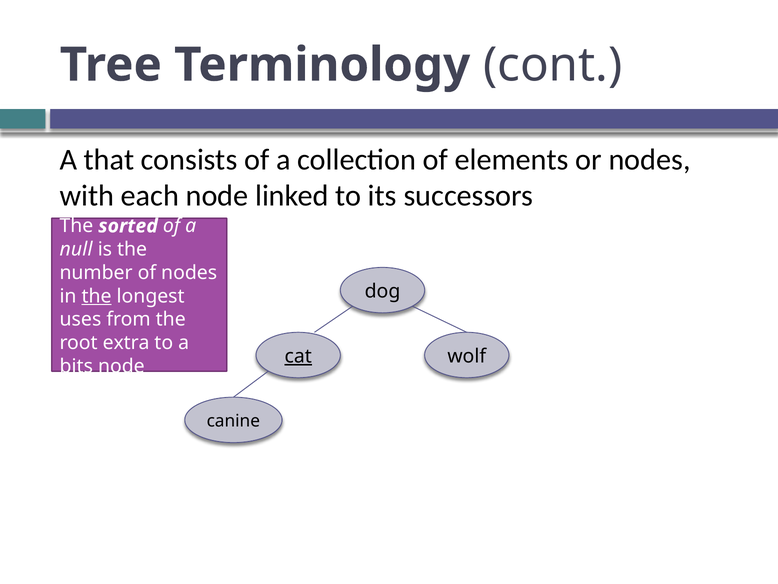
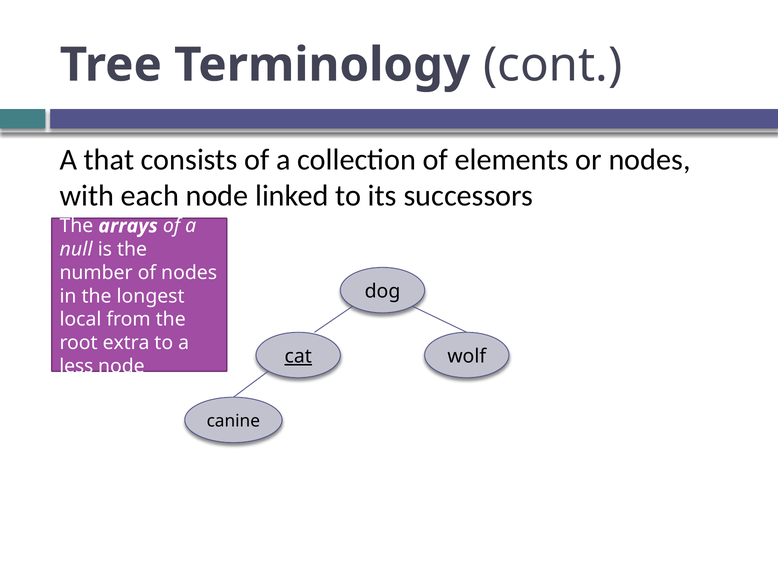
sorted: sorted -> arrays (128, 226)
the underline: present -> none (97, 296)
uses: uses -> local (80, 319)
bits: bits -> less (76, 366)
